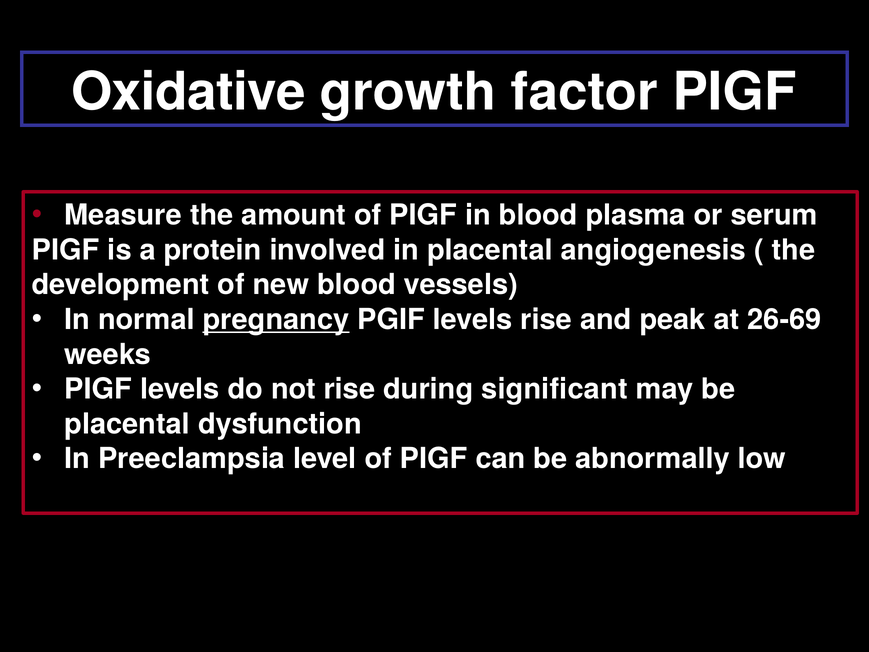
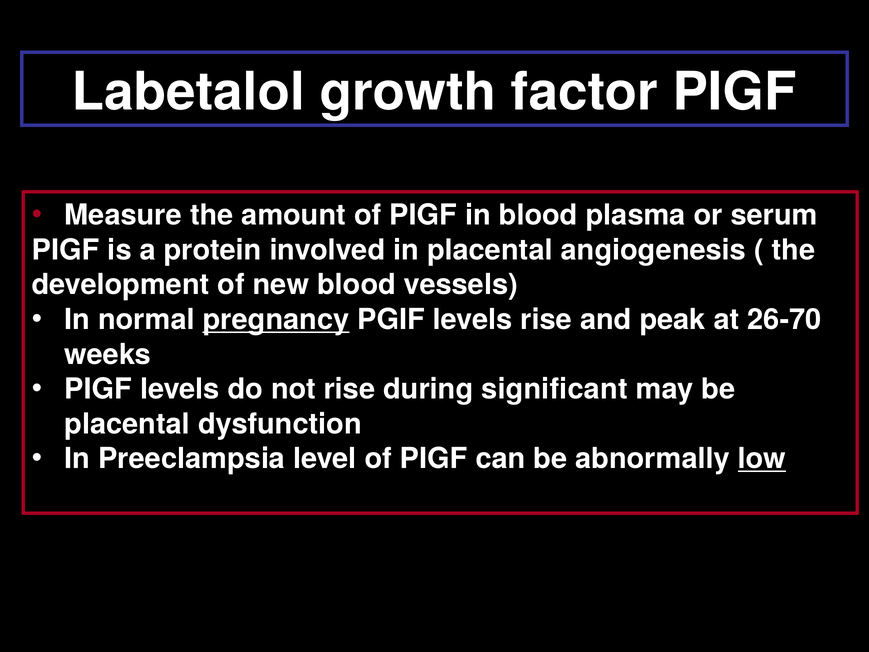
Oxidative: Oxidative -> Labetalol (188, 92)
26-69: 26-69 -> 26-70 (784, 320)
low underline: none -> present (762, 459)
